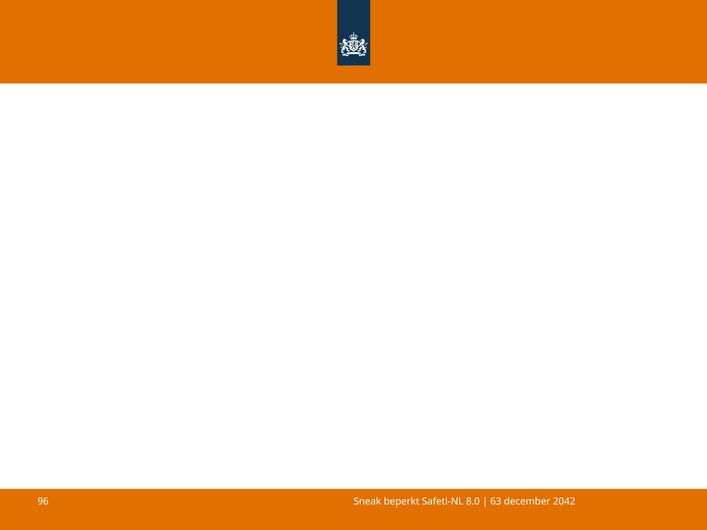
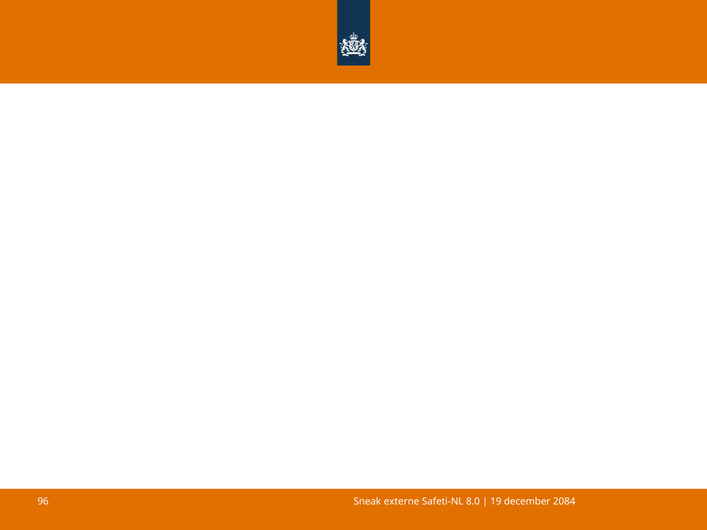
beperkt: beperkt -> externe (402, 502)
63: 63 -> 19 (496, 502)
2042: 2042 -> 2084 (564, 502)
